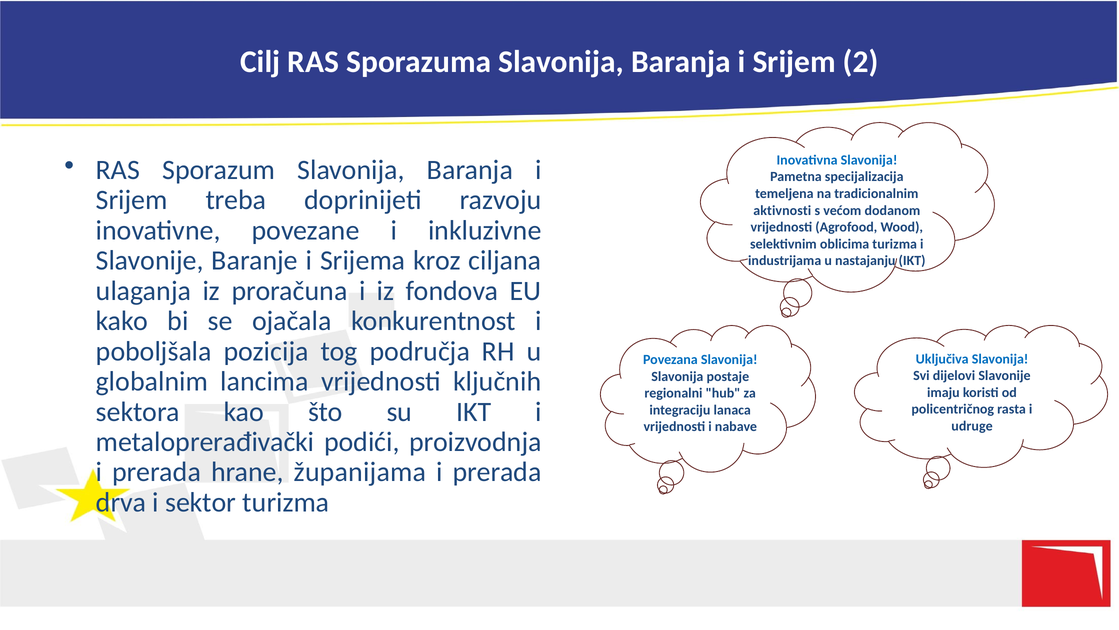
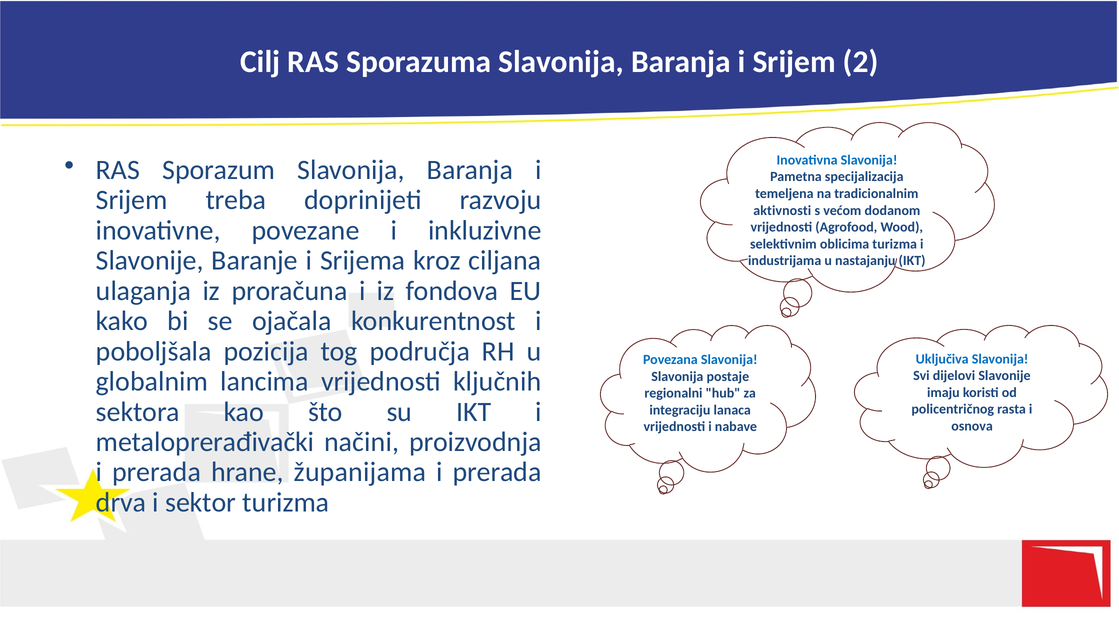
udruge: udruge -> osnova (972, 426)
podići: podići -> načini (362, 442)
